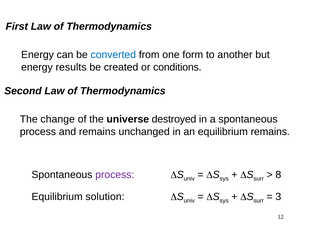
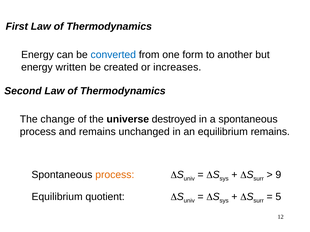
results: results -> written (71, 67)
conditions: conditions -> increases (177, 67)
process colour: purple -> orange (115, 175)
8: 8 -> 9 (278, 175)
solution: solution -> quotient (105, 197)
3: 3 -> 5 (278, 197)
